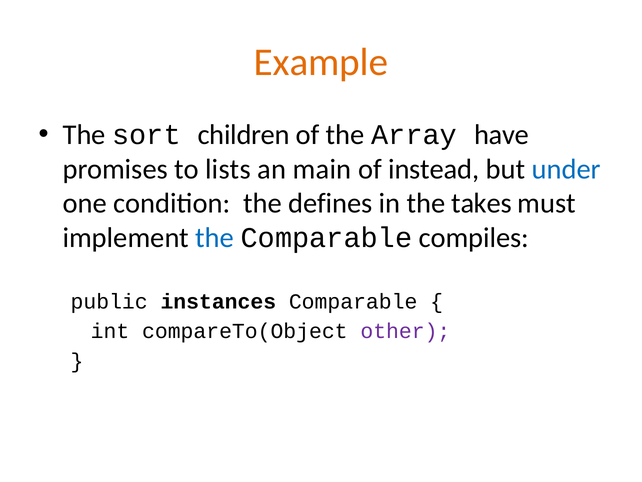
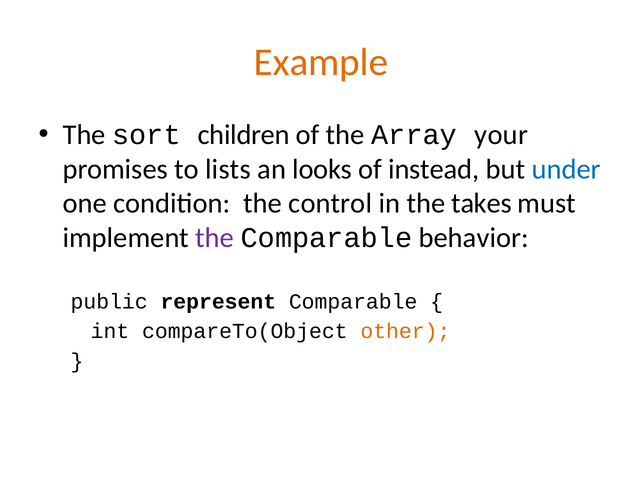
have: have -> your (501, 135)
main: main -> looks (322, 169)
defines: defines -> control (330, 203)
the colour: blue -> purple (215, 237)
compiles: compiles -> behavior (474, 237)
instances: instances -> represent (218, 301)
other colour: purple -> orange (405, 331)
